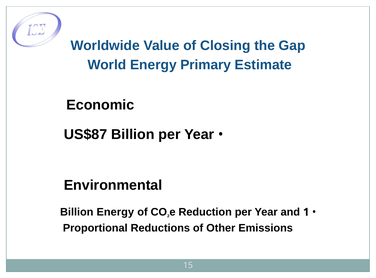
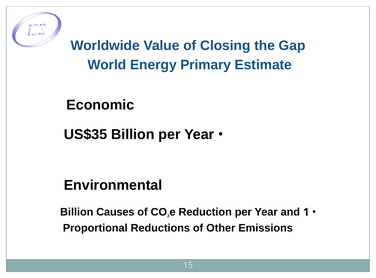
US$87: US$87 -> US$35 (85, 134)
Billion Energy: Energy -> Causes (115, 212)
